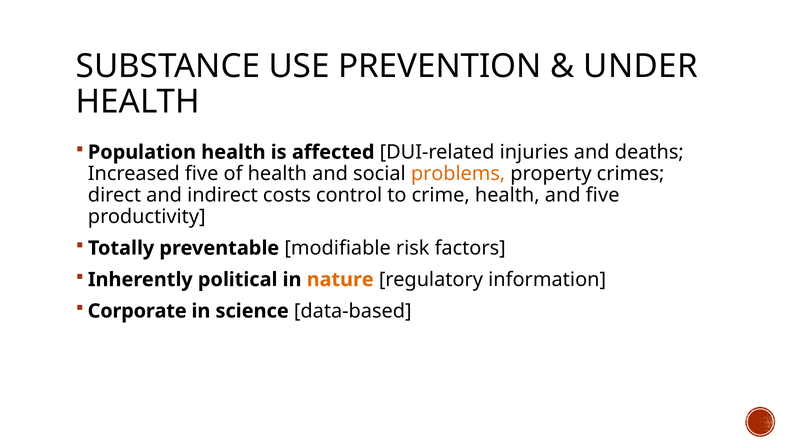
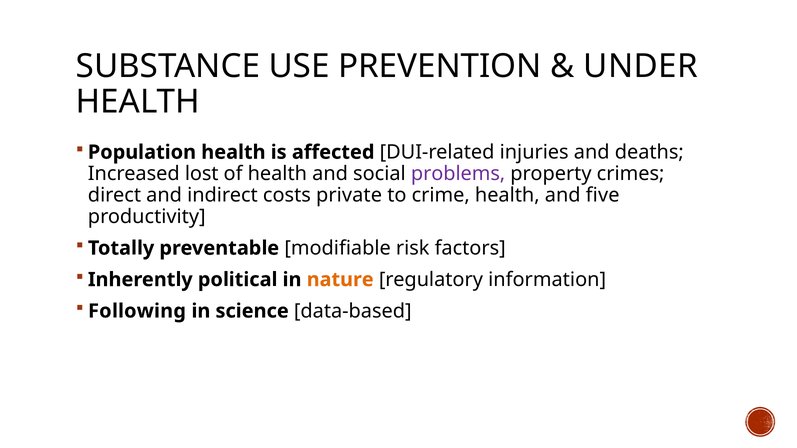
Increased five: five -> lost (202, 174)
problems colour: orange -> purple (458, 174)
control: control -> private (349, 195)
Corporate: Corporate -> Following (137, 311)
